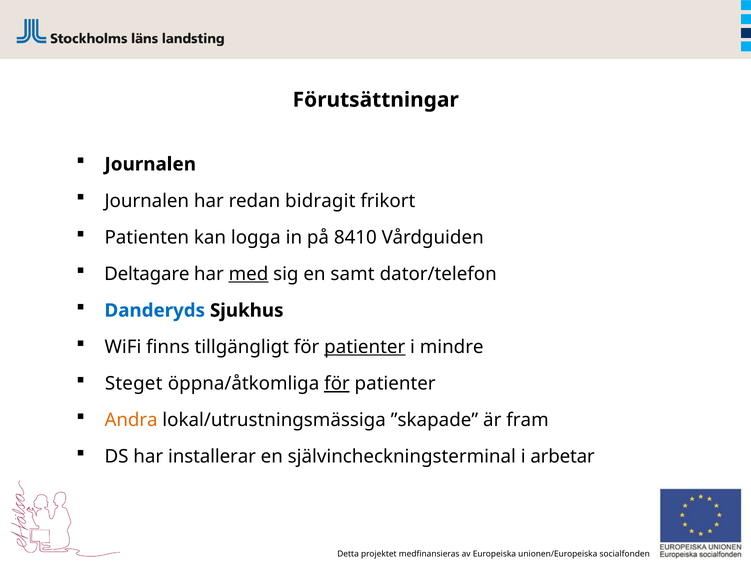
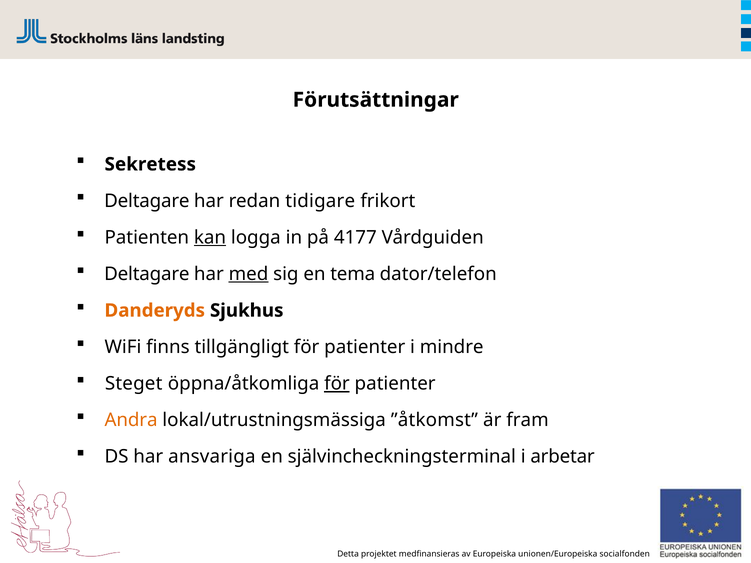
Journalen: Journalen -> Sekretess (150, 164)
Journalen: Journalen -> Deltagare (147, 201)
bidragit: bidragit -> tidigare (320, 201)
kan underline: none -> present (210, 237)
8410: 8410 -> 4177 (355, 237)
samt: samt -> tema (353, 274)
Danderyds colour: blue -> orange (155, 311)
patienter underline: present -> none (365, 347)
”skapade: ”skapade -> ”åtkomst (434, 420)
installerar: installerar -> ansvariga (212, 457)
